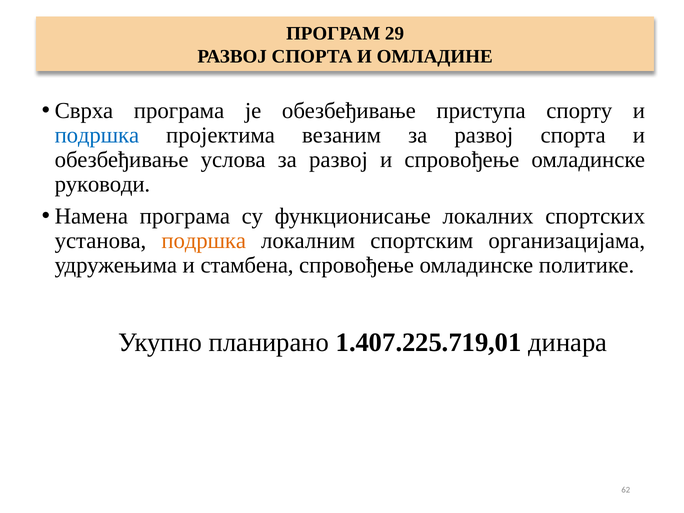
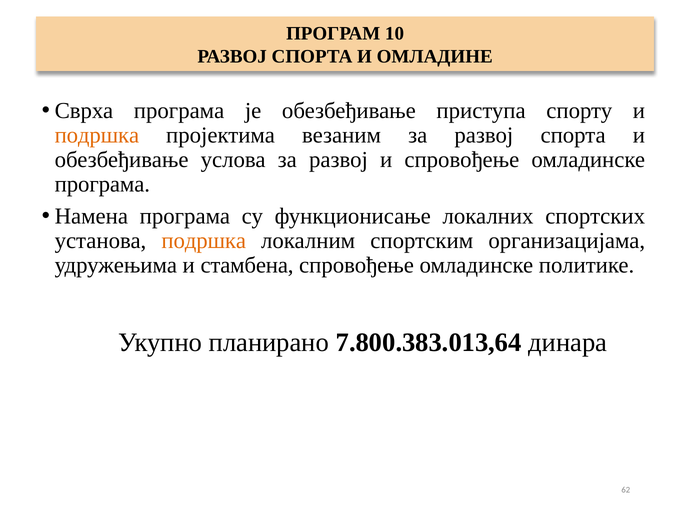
29: 29 -> 10 (395, 34)
подршка colour: blue -> orange (97, 135)
руководи: руководи -> програма (102, 184)
1.407.225.719,01: 1.407.225.719,01 -> 7.800.383.013,64 (429, 342)
